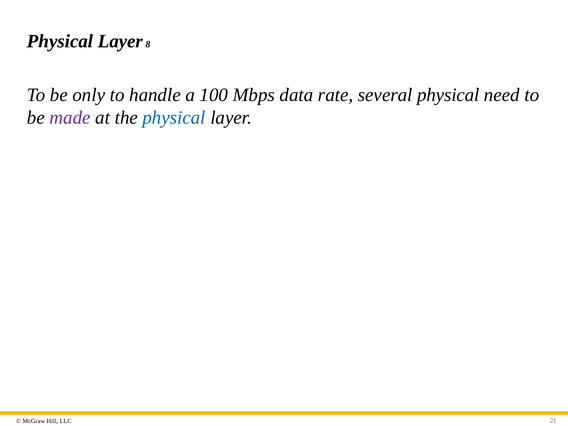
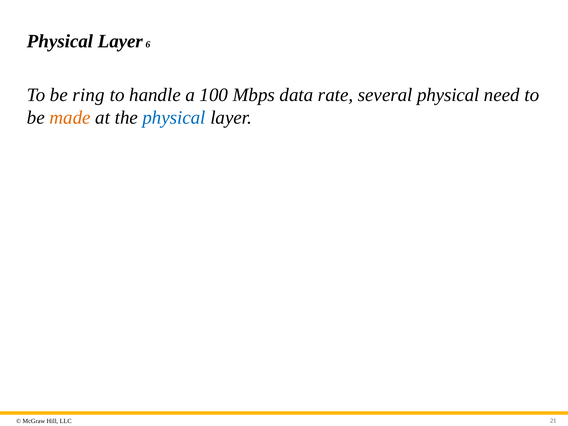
8: 8 -> 6 (148, 44)
only: only -> ring (89, 95)
made colour: purple -> orange (70, 118)
